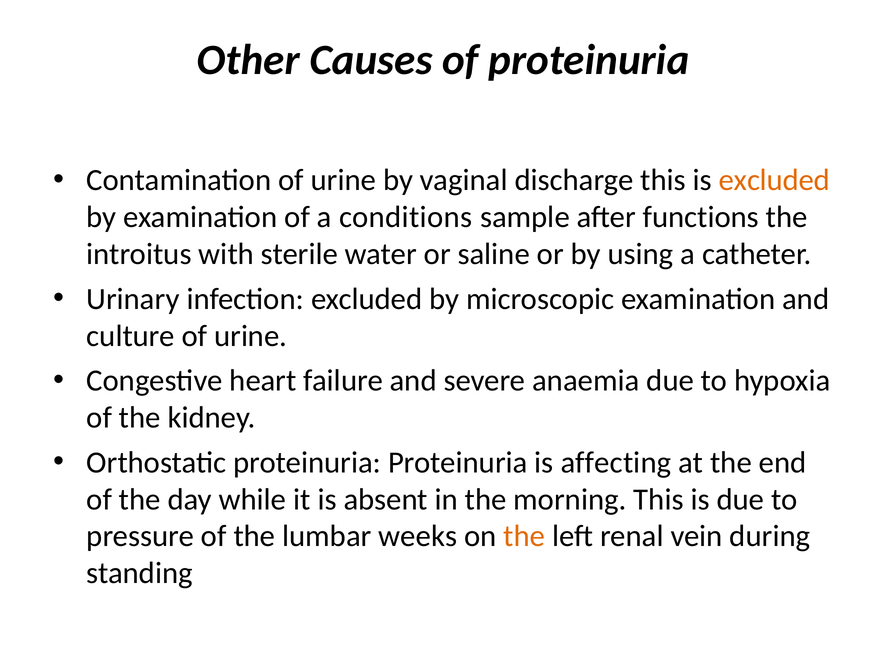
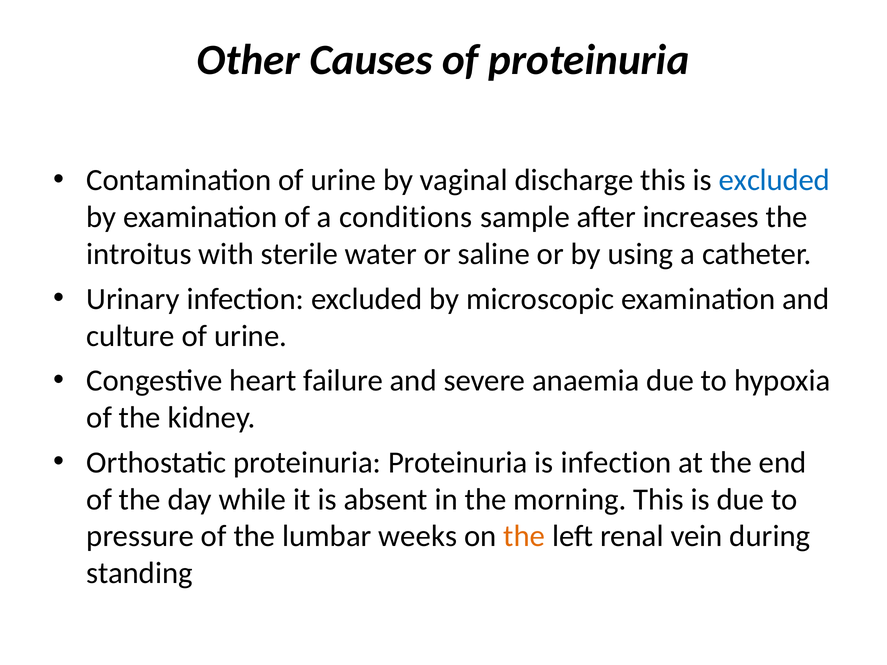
excluded colour: orange -> blue (774, 180)
functions: functions -> increases (701, 217)
is affecting: affecting -> infection (616, 463)
